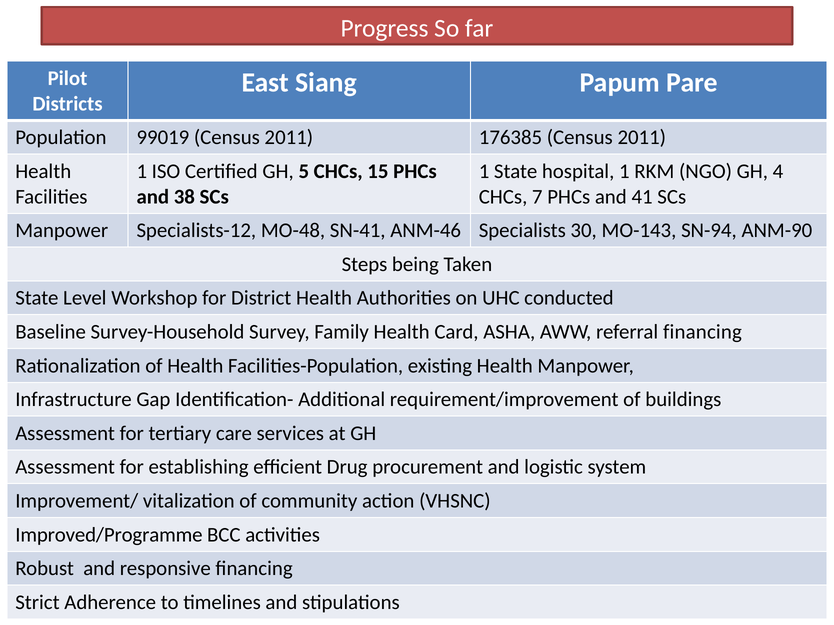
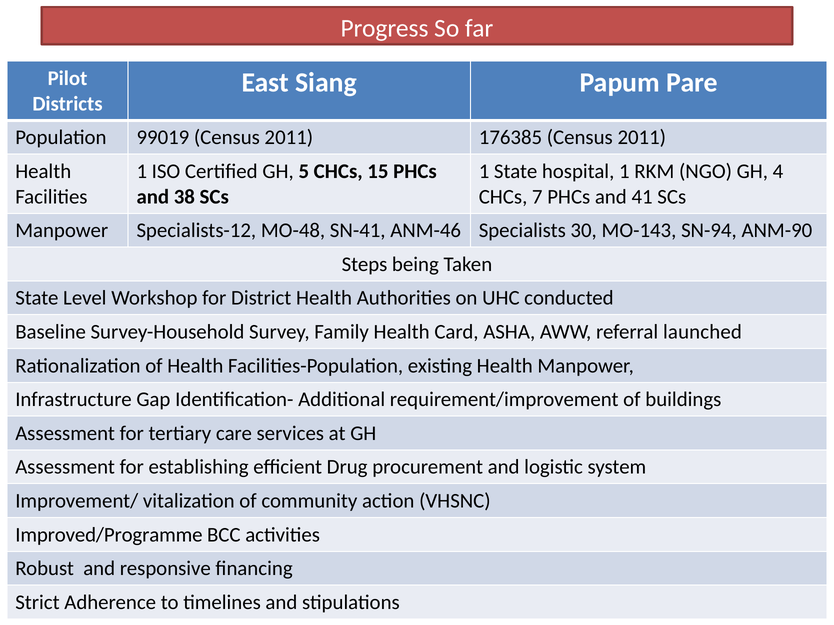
referral financing: financing -> launched (702, 332)
